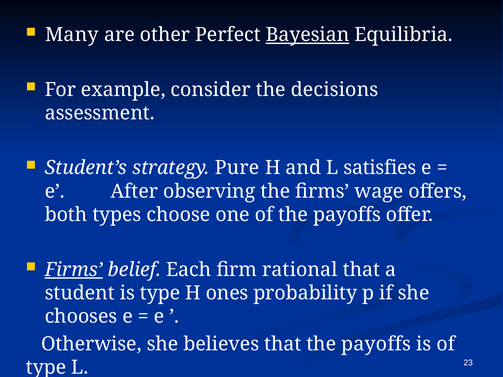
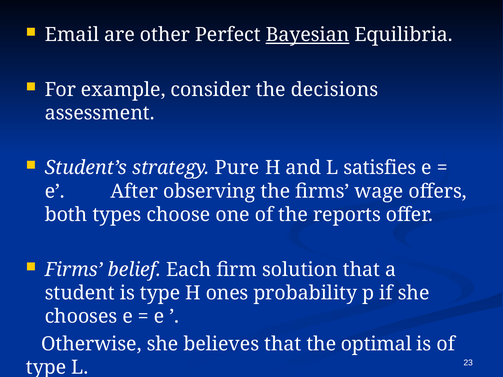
Many: Many -> Email (72, 35)
of the payoffs: payoffs -> reports (347, 215)
Firms underline: present -> none (74, 270)
rational: rational -> solution (300, 270)
that the payoffs: payoffs -> optimal (376, 344)
